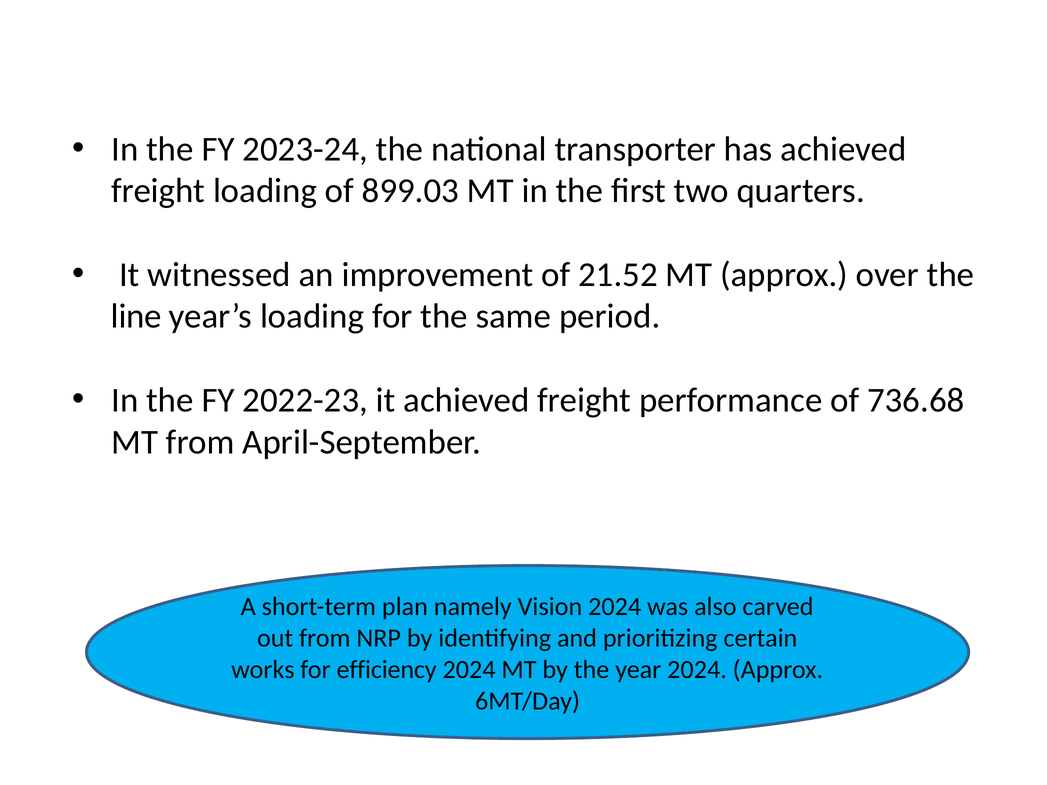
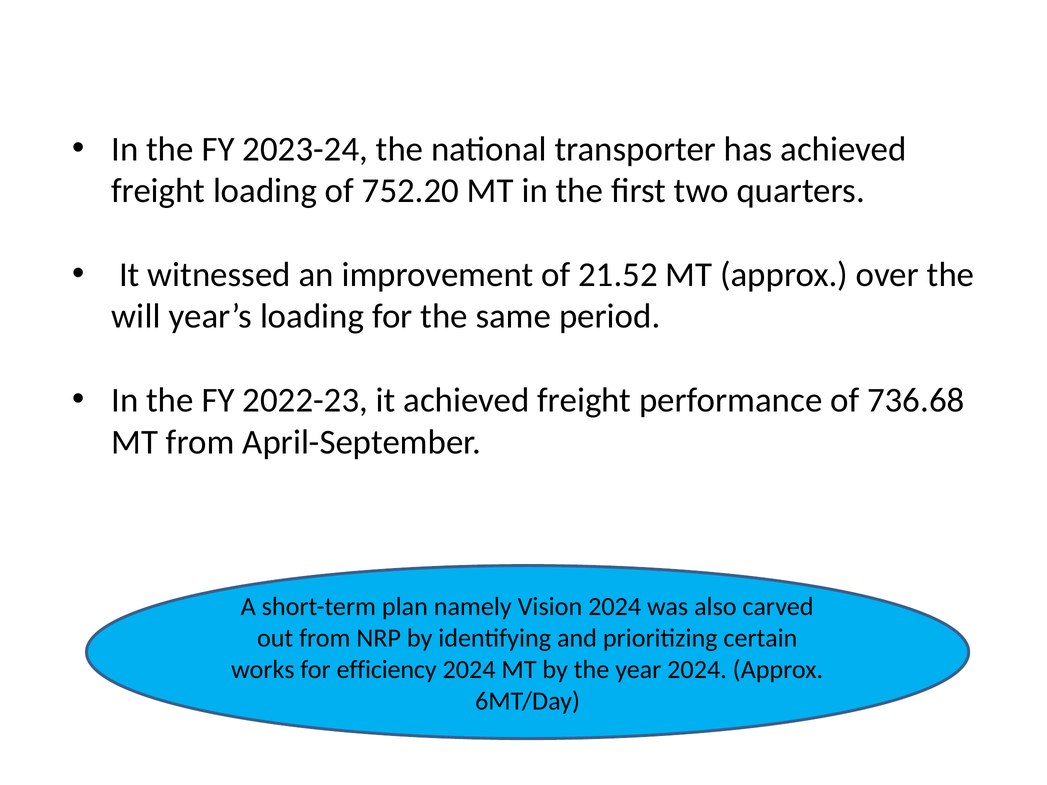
899.03: 899.03 -> 752.20 (410, 191)
line: line -> will (136, 317)
